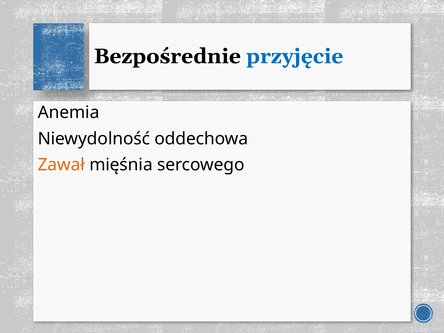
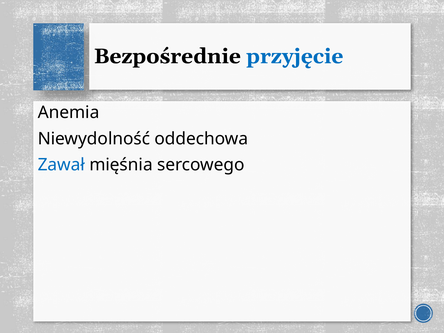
Zawał colour: orange -> blue (61, 165)
